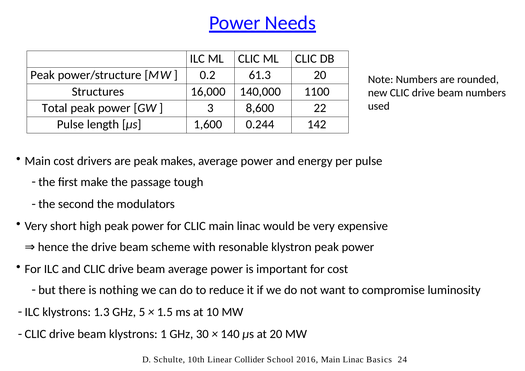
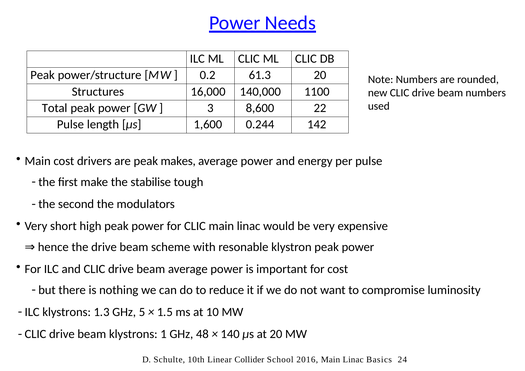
passage: passage -> stabilise (151, 182)
30: 30 -> 48 (202, 334)
